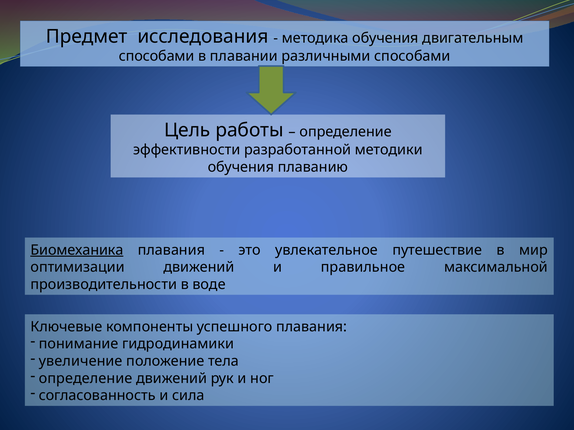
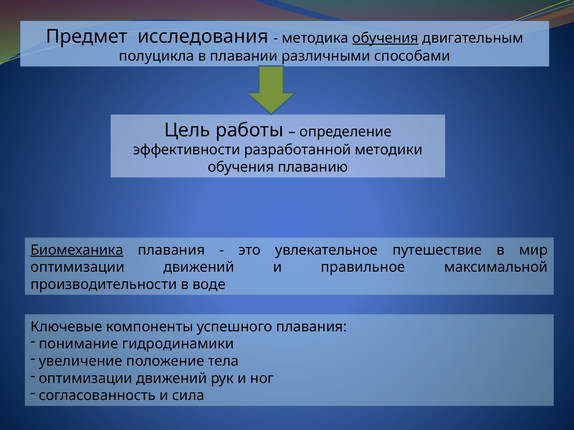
обучения underline: none -> present (385, 38)
способами: способами -> полуцикла (157, 56)
определение: определение -> оптимизации (86, 379)
